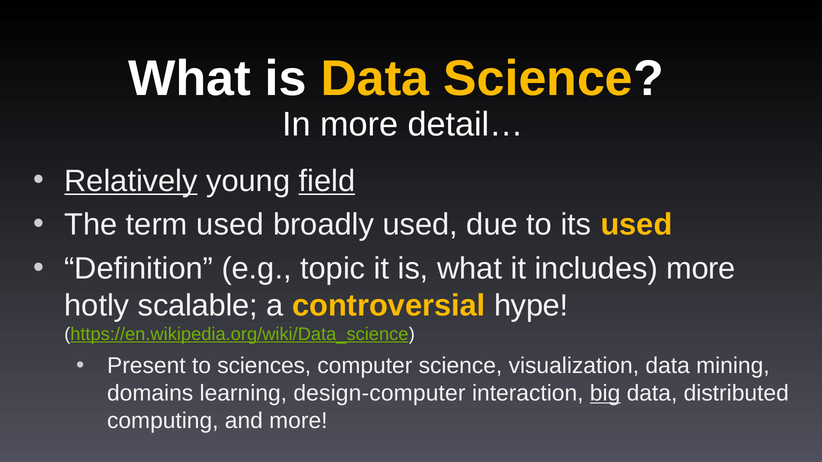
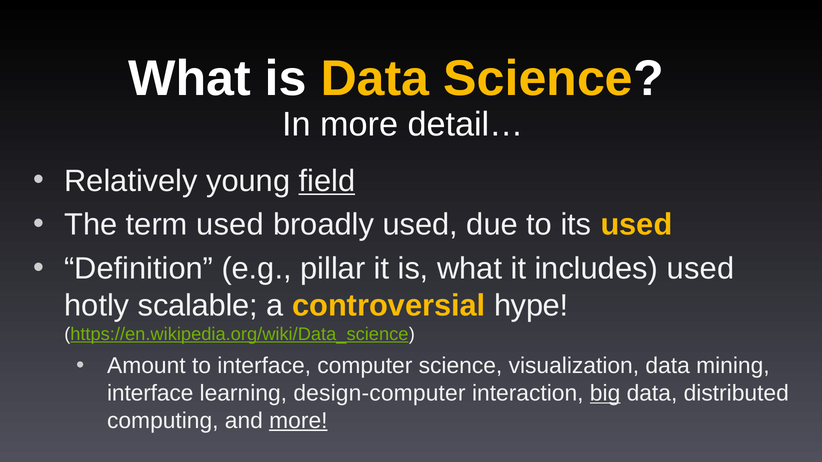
Relatively underline: present -> none (131, 181)
topic: topic -> pillar (333, 269)
includes more: more -> used (700, 269)
Present: Present -> Amount (146, 366)
to sciences: sciences -> interface (264, 366)
domains: domains -> interface (150, 394)
more underline: none -> present (298, 421)
